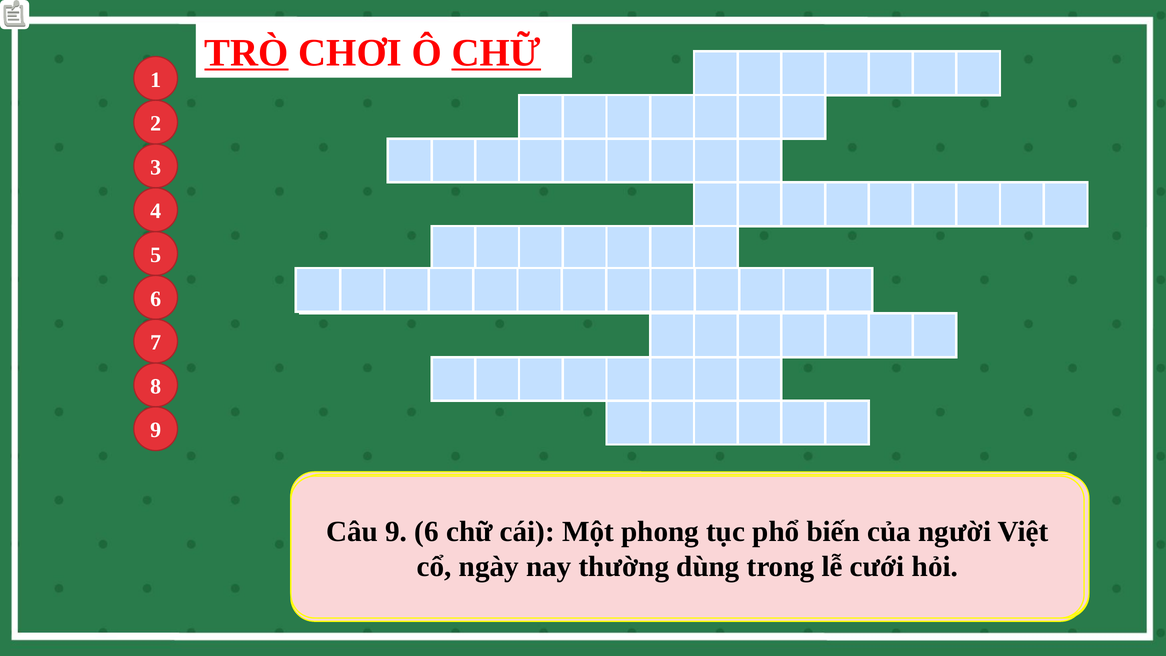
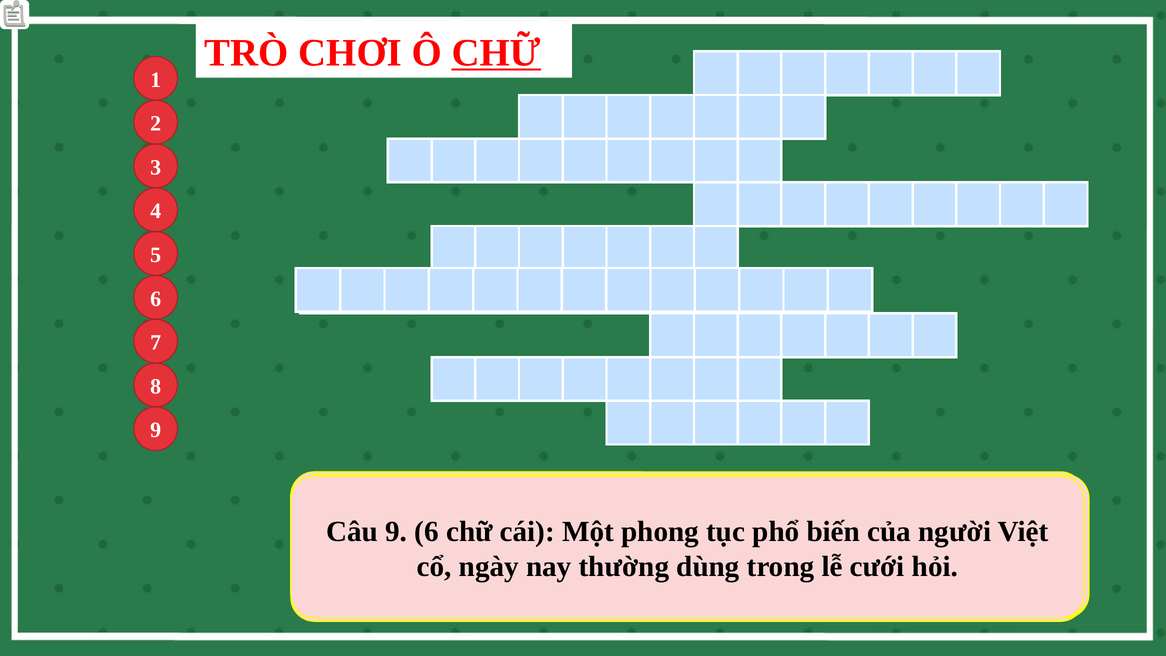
TRÒ underline: present -> none (246, 53)
